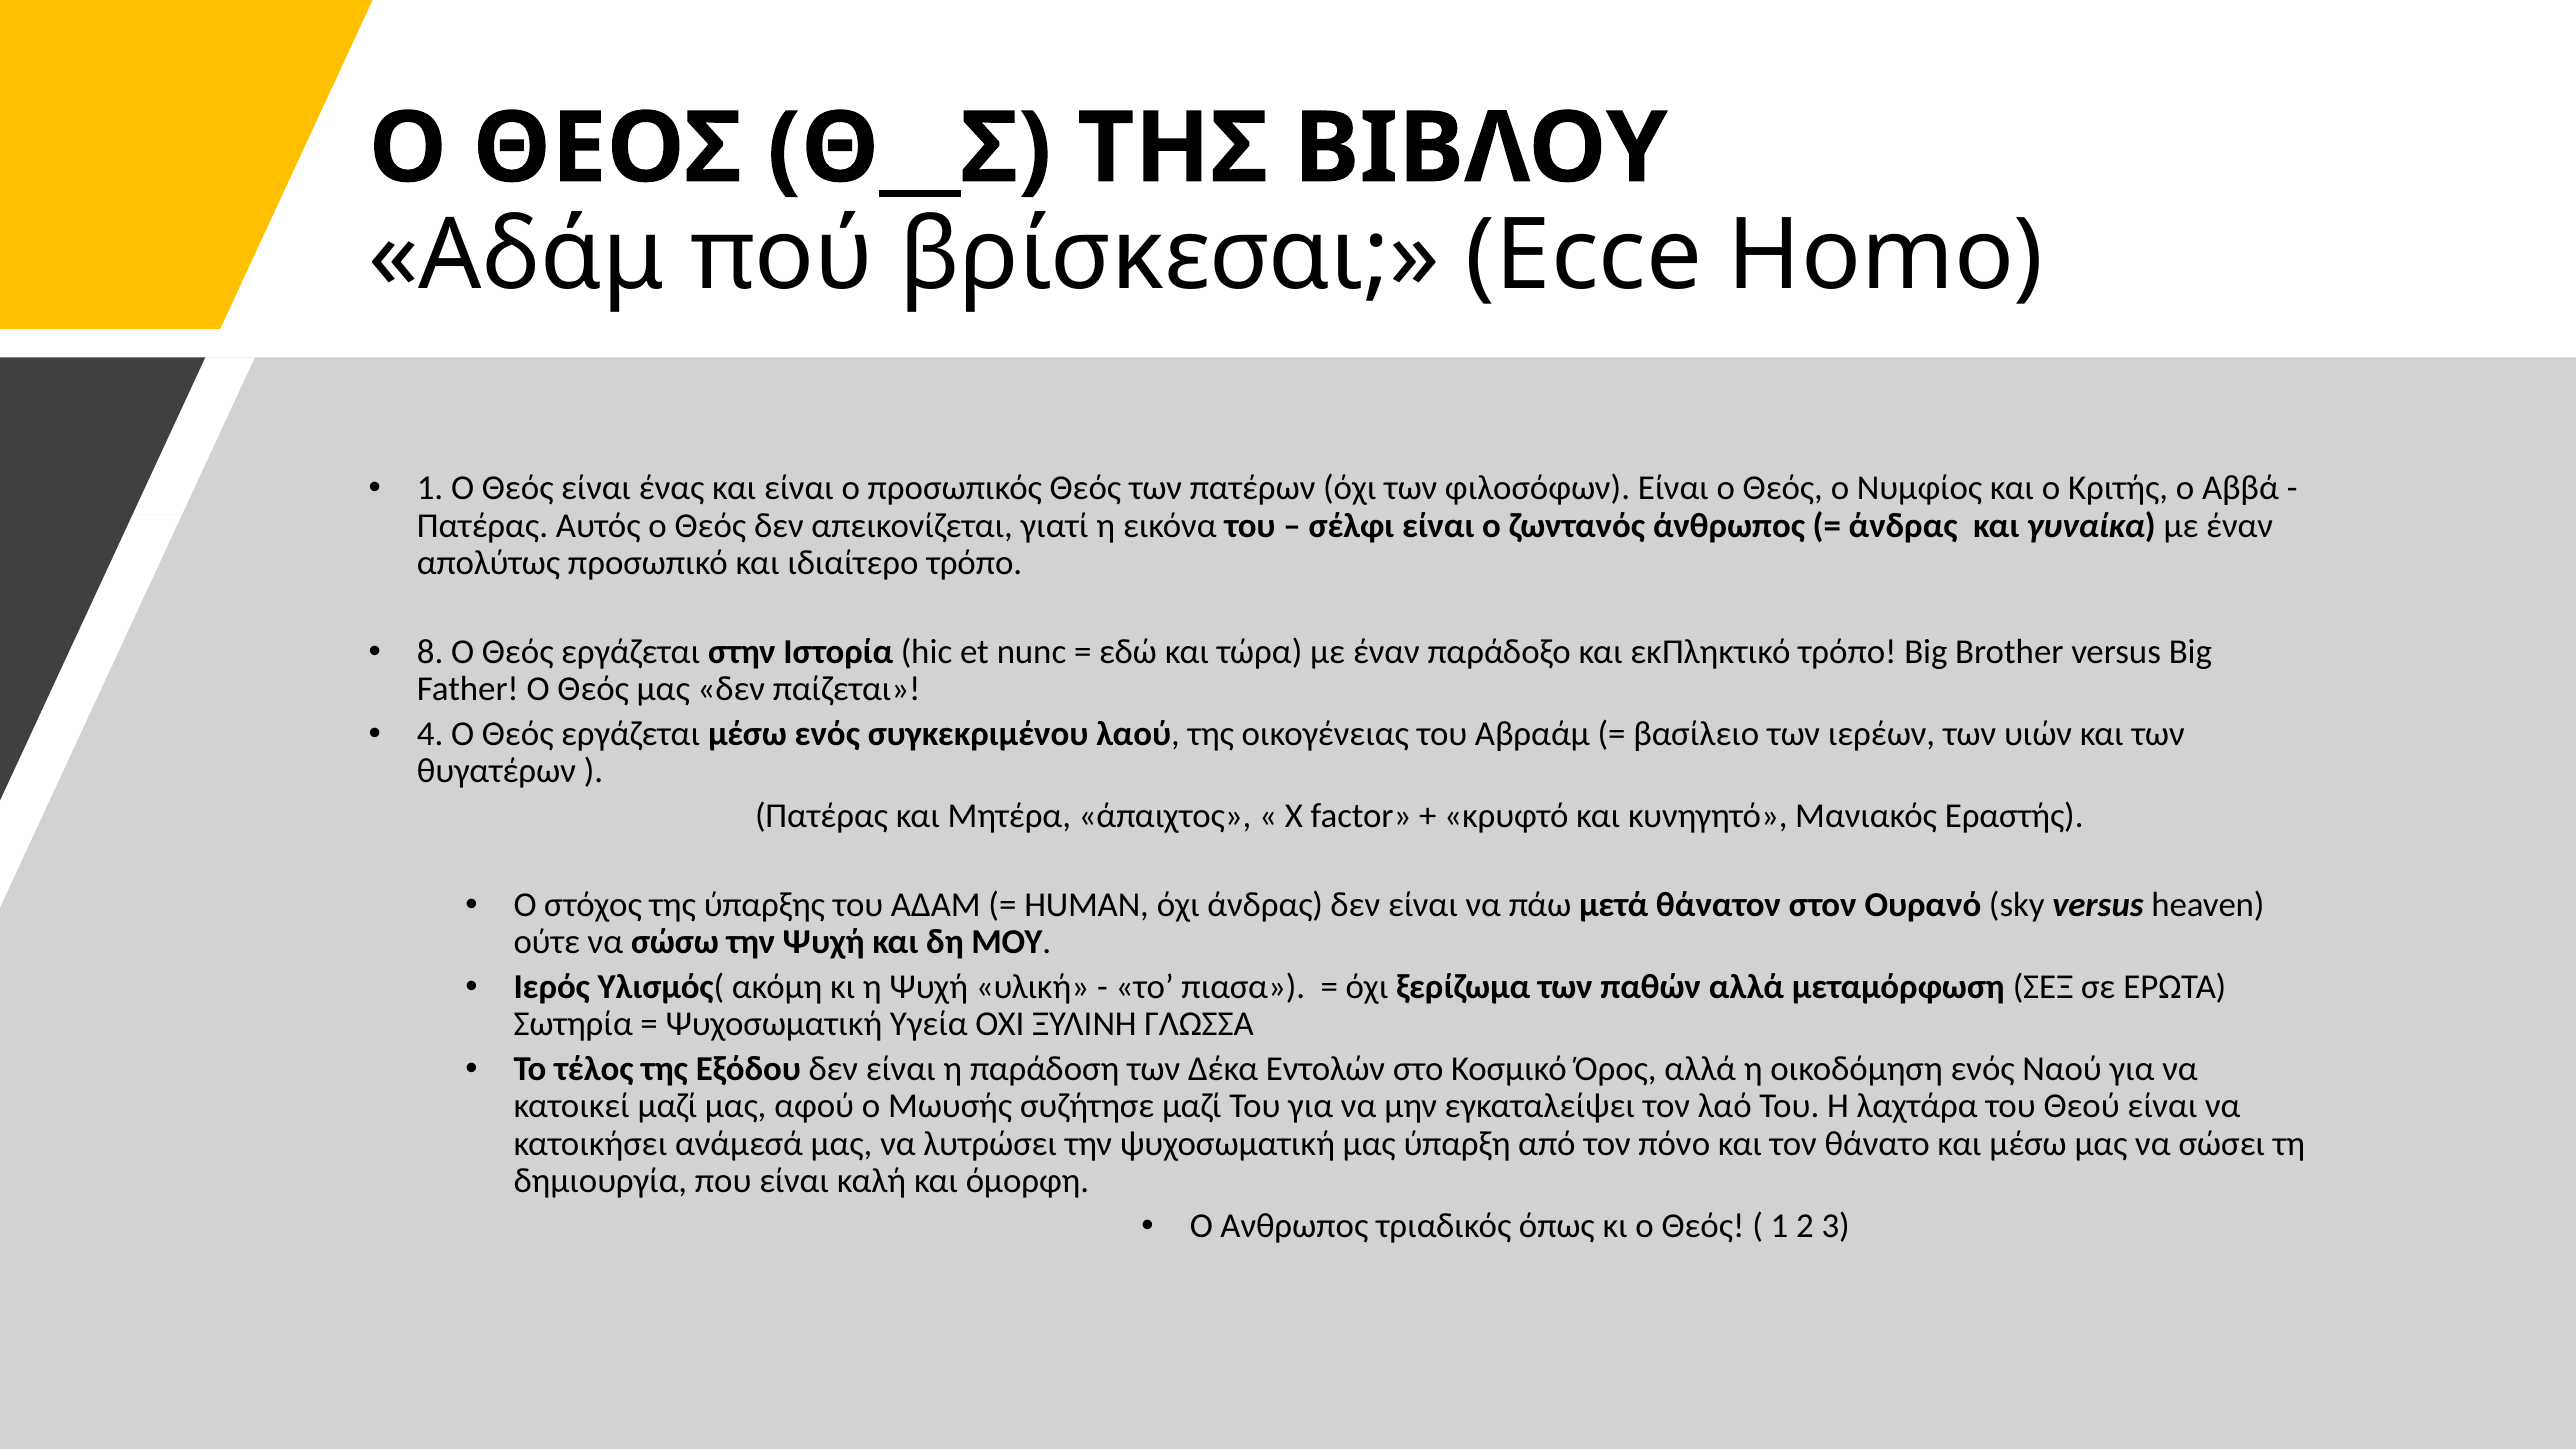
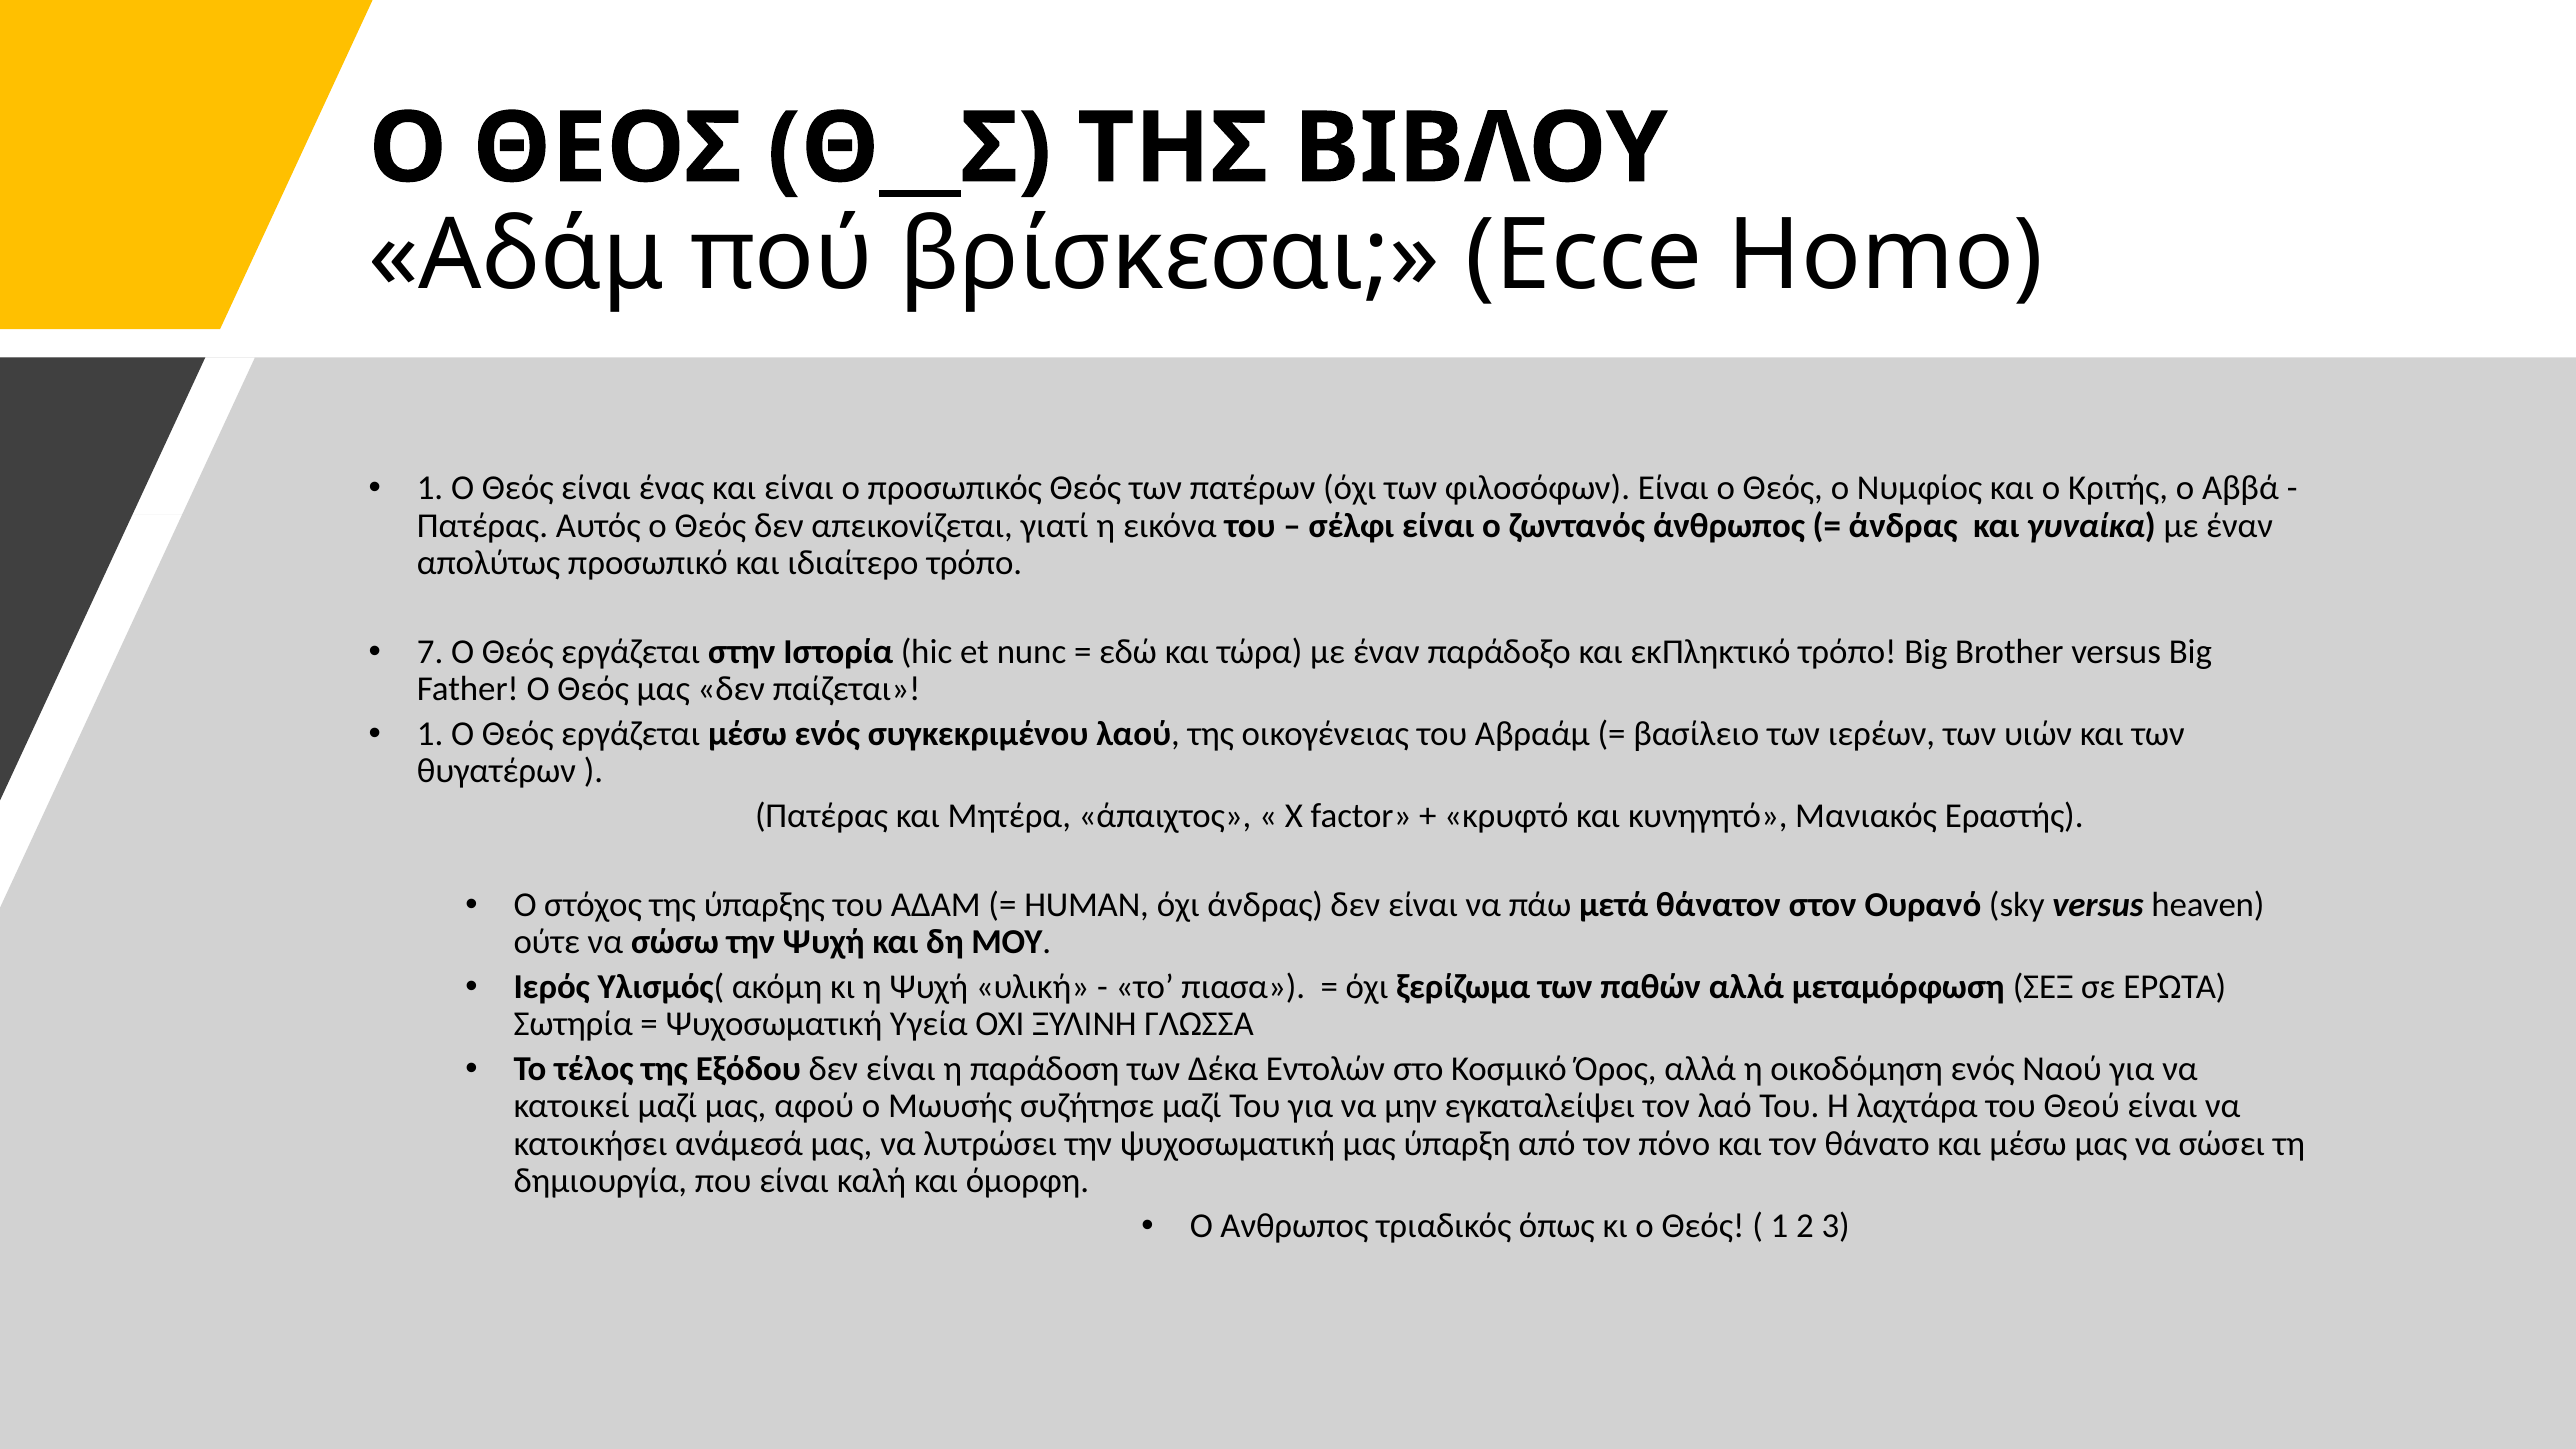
8: 8 -> 7 (430, 652)
4: 4 -> 1 (430, 734)
